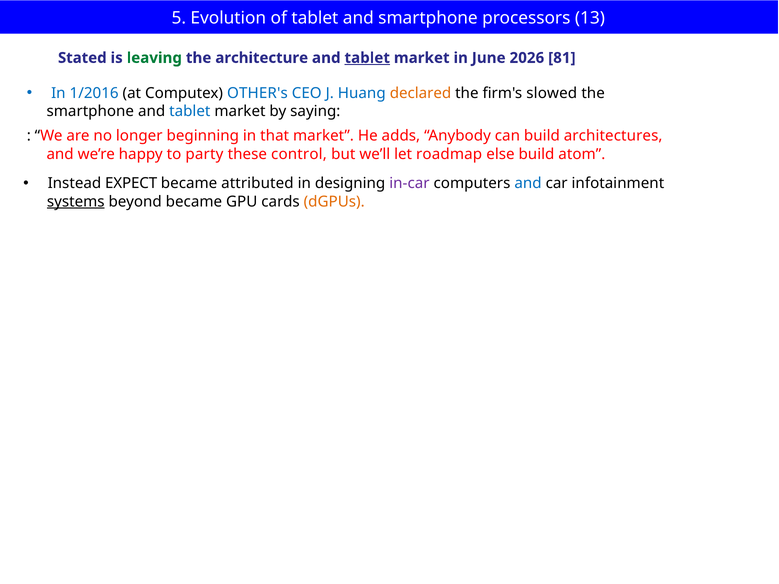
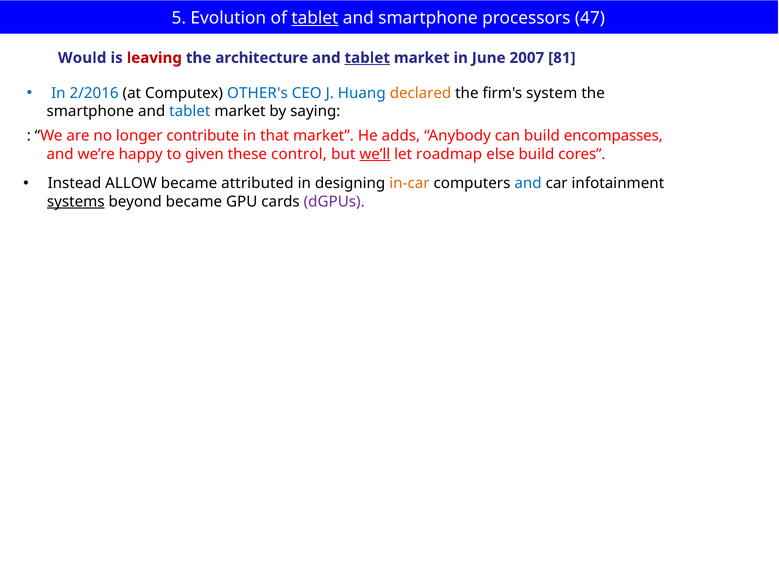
tablet underline: none -> present (315, 18)
13: 13 -> 47 (590, 18)
Stated: Stated -> Would (82, 58)
leaving colour: green -> red (154, 58)
2026: 2026 -> 2007 (527, 58)
1/2016: 1/2016 -> 2/2016 (94, 93)
slowed: slowed -> system (552, 93)
beginning: beginning -> contribute (203, 136)
architectures: architectures -> encompasses (613, 136)
party: party -> given (205, 154)
we’ll underline: none -> present (375, 154)
atom: atom -> cores (582, 154)
EXPECT: EXPECT -> ALLOW (131, 183)
in-car colour: purple -> orange (409, 183)
dGPUs colour: orange -> purple (334, 202)
